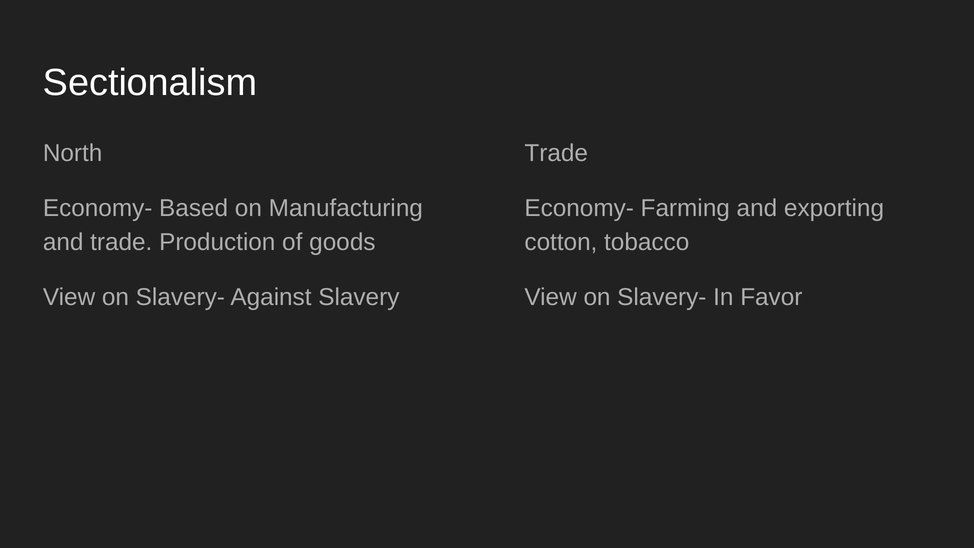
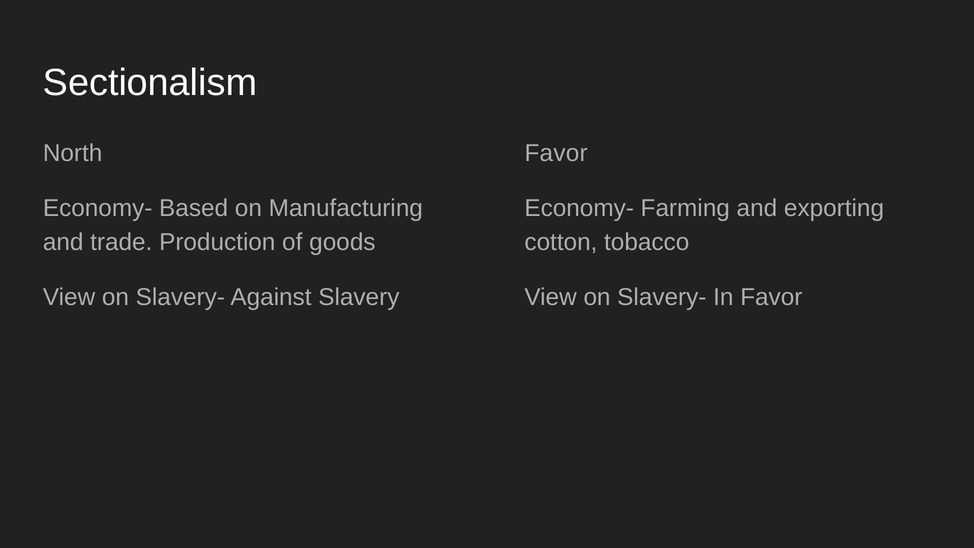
Trade: Trade -> Favor (556, 153)
